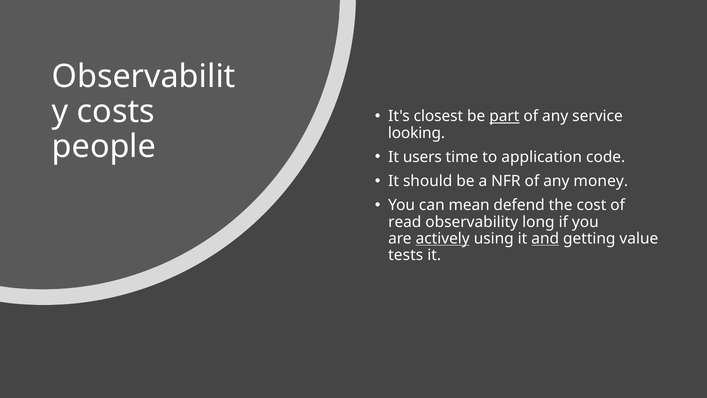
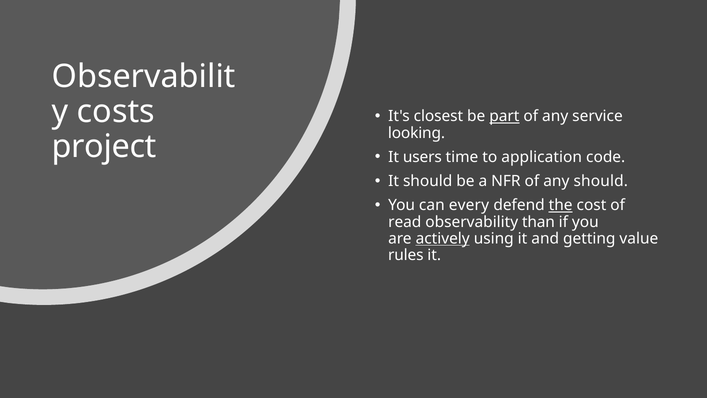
people: people -> project (104, 146)
any money: money -> should (601, 181)
mean: mean -> every (469, 205)
the underline: none -> present (561, 205)
long: long -> than (538, 222)
and underline: present -> none (545, 238)
tests: tests -> rules (406, 255)
